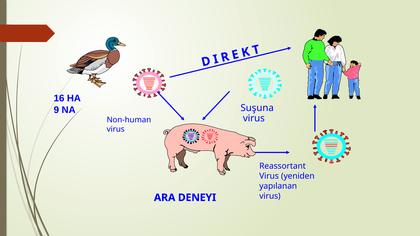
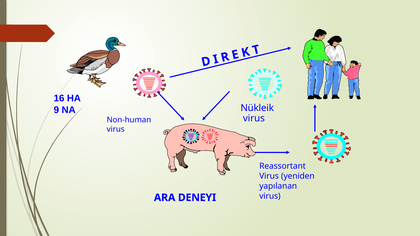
Suşuna: Suşuna -> Nükleik (257, 108)
